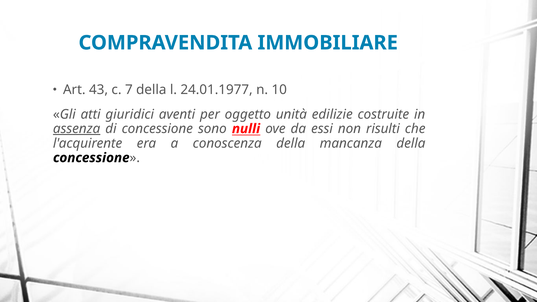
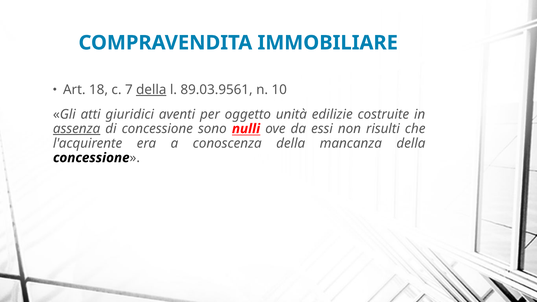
43: 43 -> 18 (99, 90)
della underline: none -> present (151, 90)
24.01.1977: 24.01.1977 -> 89.03.9561 (217, 90)
